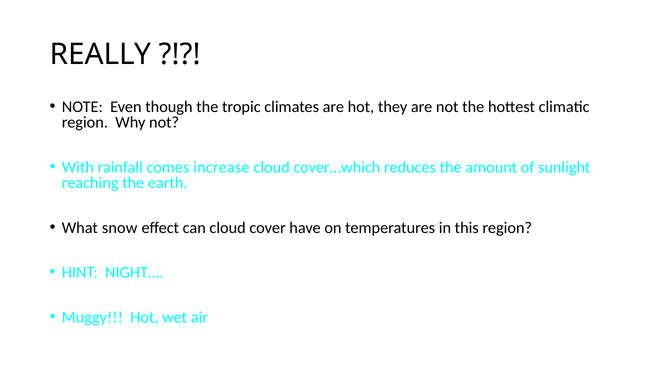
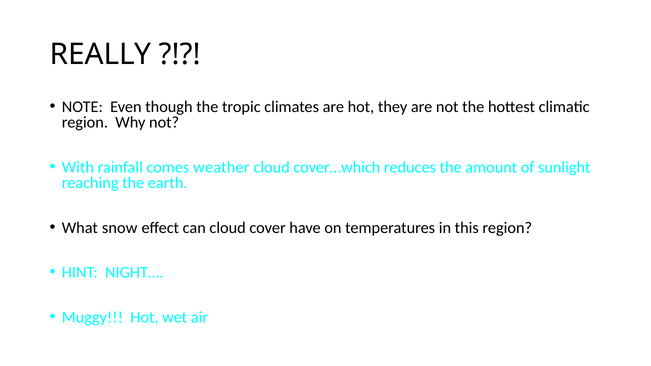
increase: increase -> weather (221, 167)
